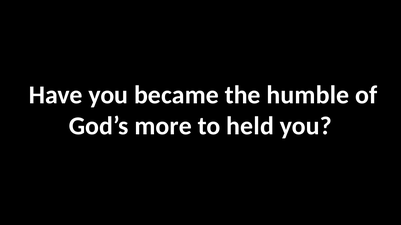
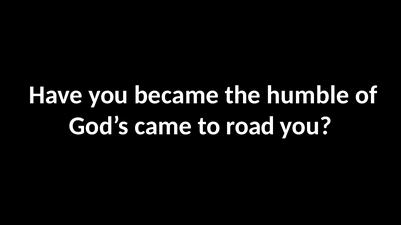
more: more -> came (163, 126)
held: held -> road (250, 126)
